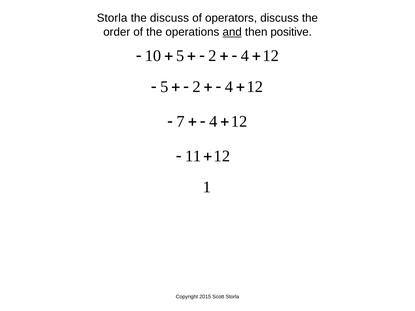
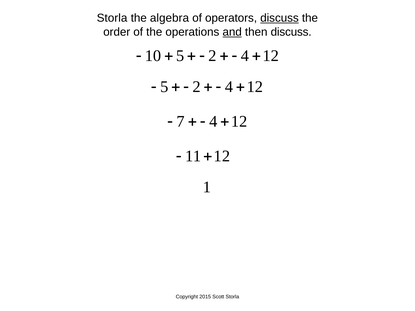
the discuss: discuss -> algebra (169, 18)
discuss underline: none -> present (280, 18)
then positive: positive -> discuss (291, 32)
